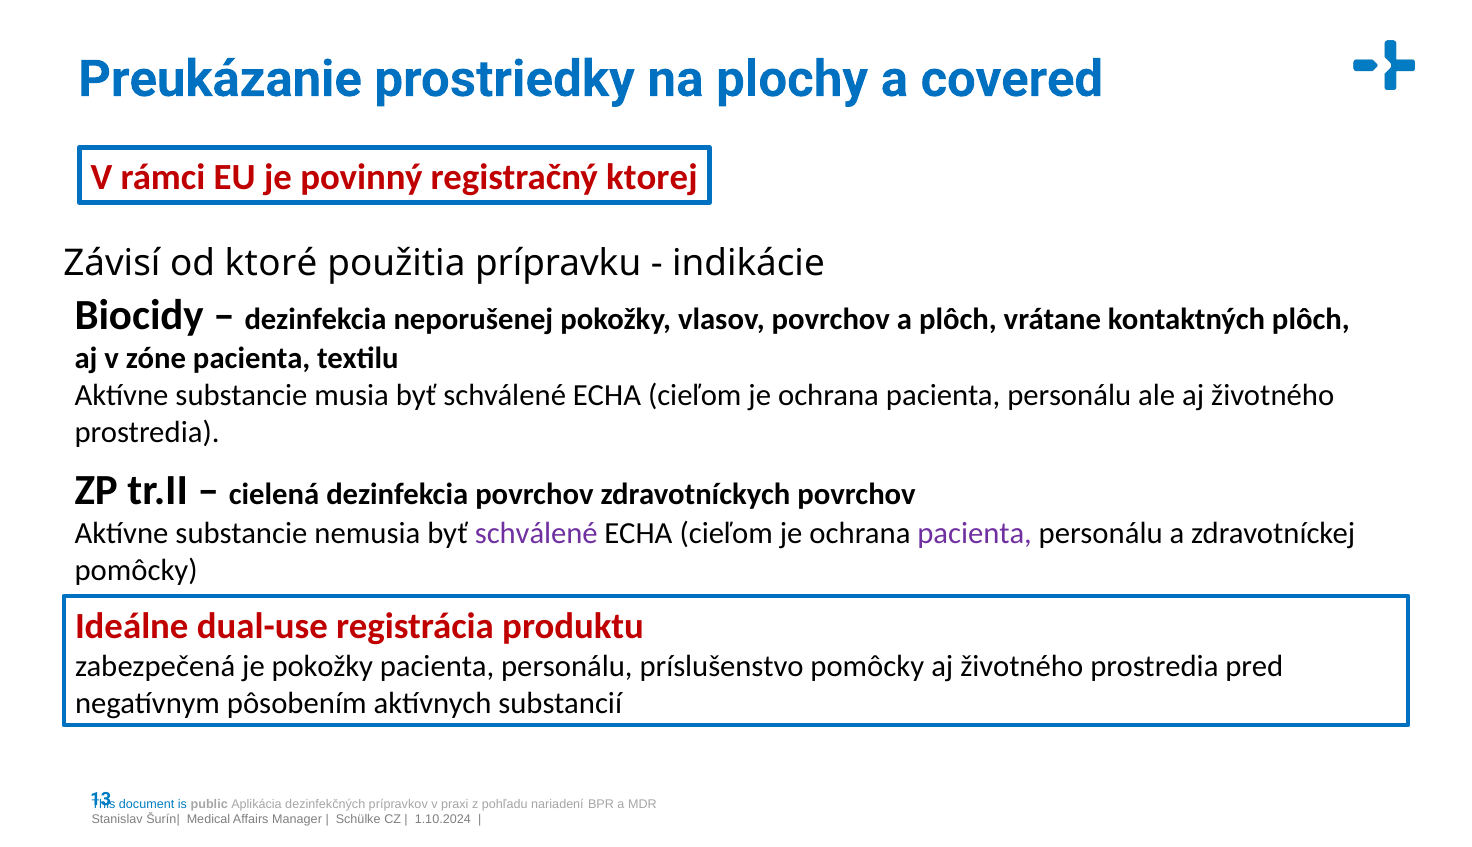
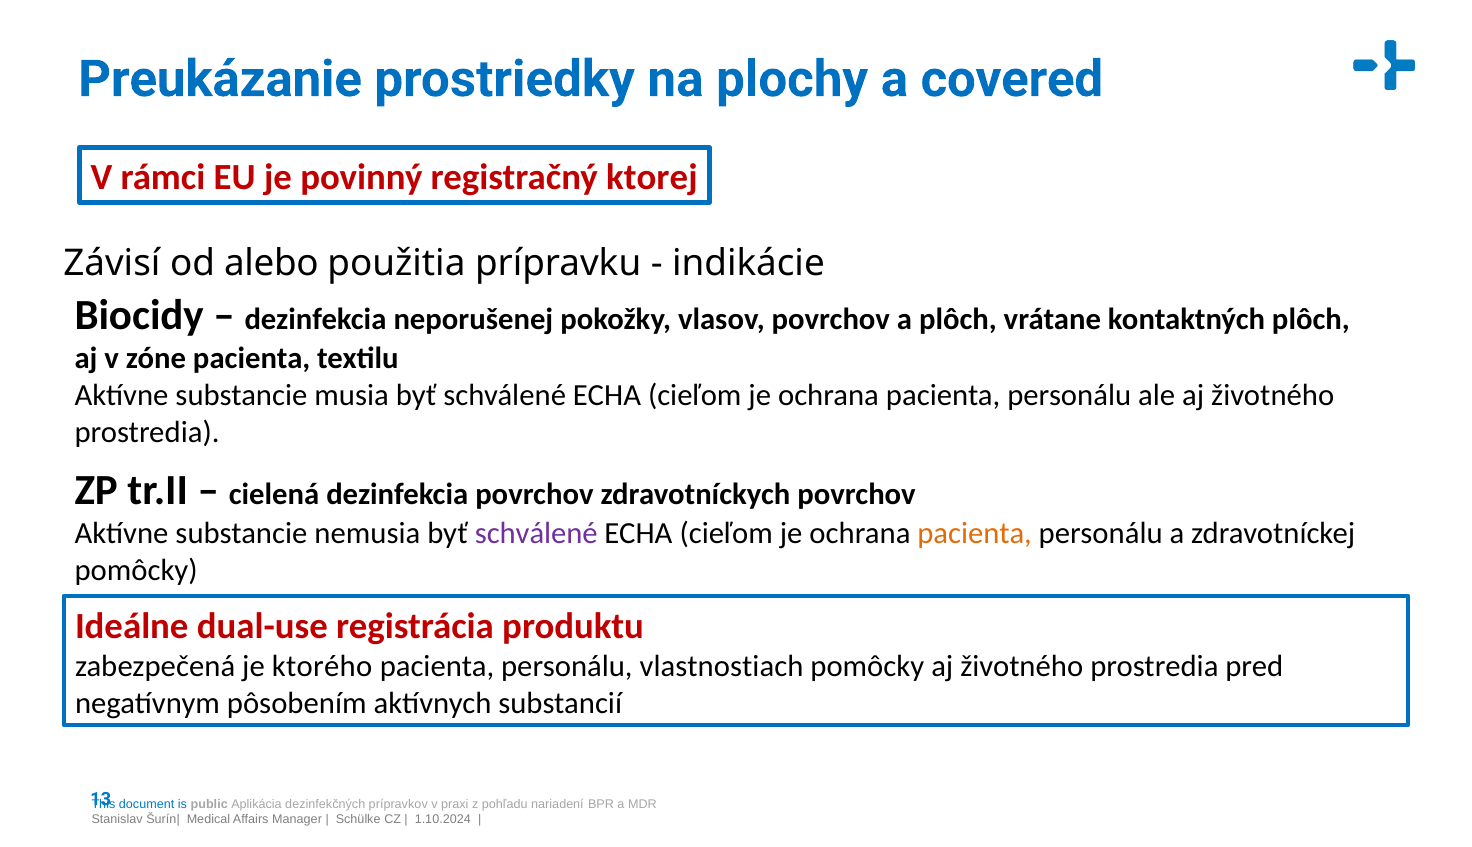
ktoré: ktoré -> alebo (271, 264)
pacienta colour: purple -> orange (975, 534)
je pokožky: pokožky -> ktorého (322, 667)
príslušenstvo: príslušenstvo -> vlastnostiach (722, 667)
